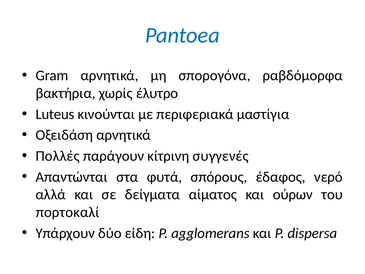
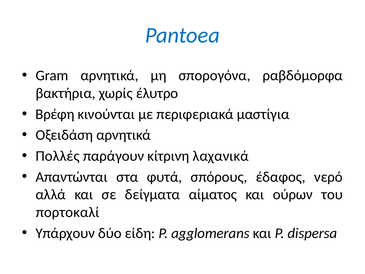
Luteus: Luteus -> Βρέφη (55, 114)
συγγενές: συγγενές -> λαχανικά (221, 156)
